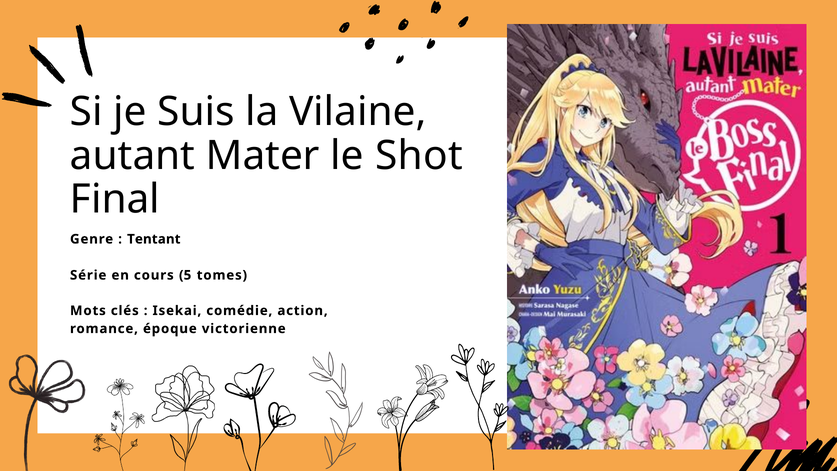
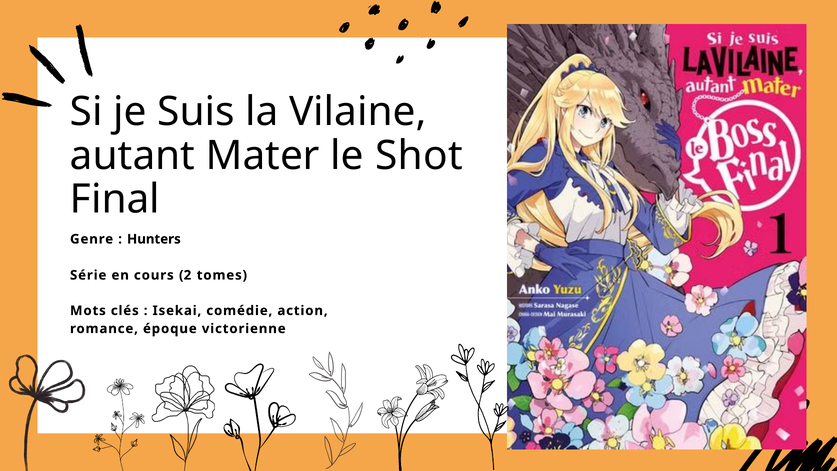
Tentant: Tentant -> Hunters (154, 239)
5: 5 -> 2 (185, 275)
